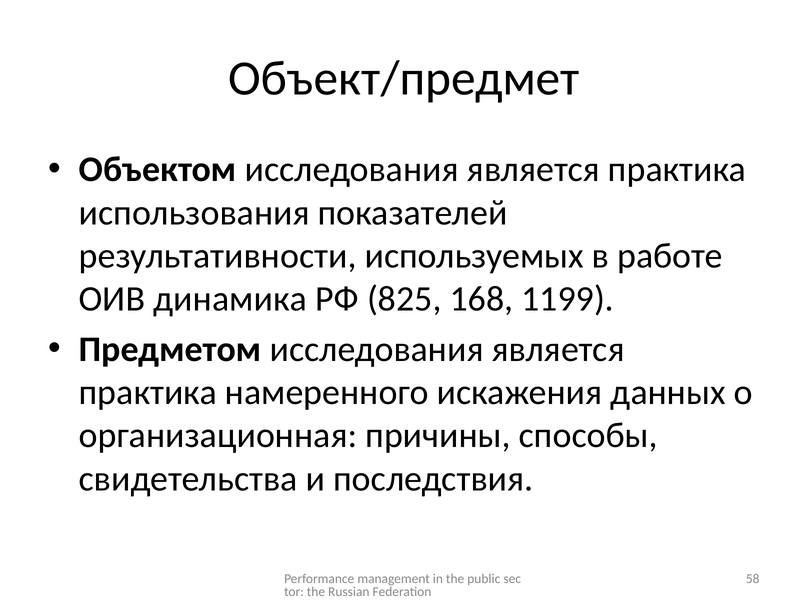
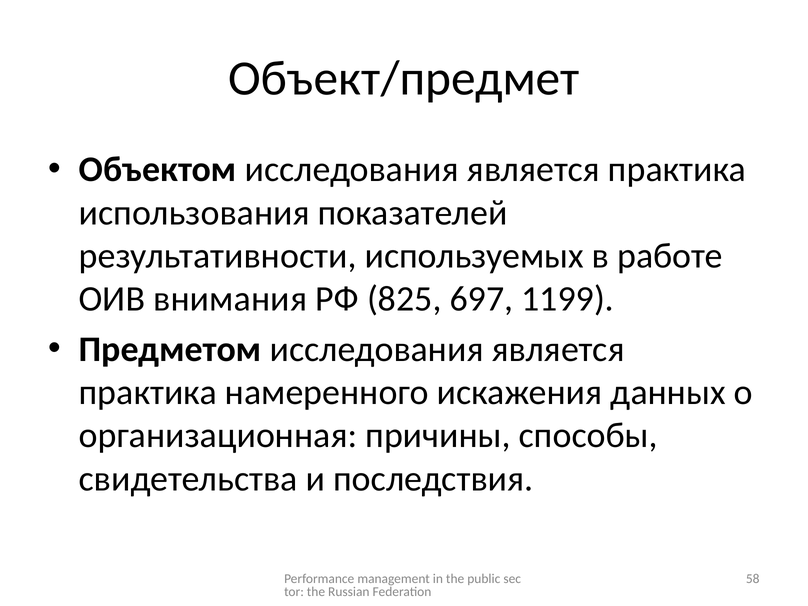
динамика: динамика -> внимания (230, 299)
168: 168 -> 697 (481, 299)
